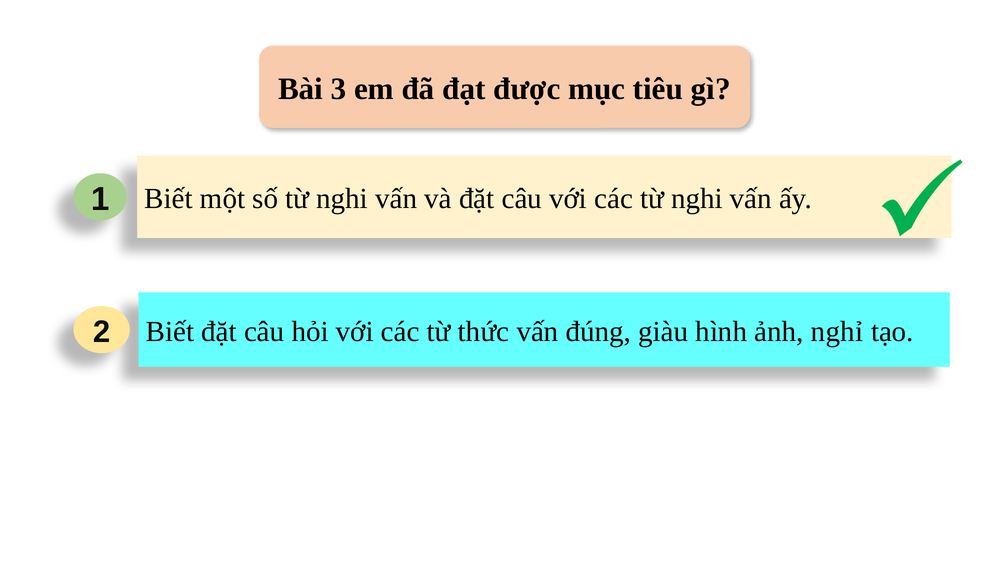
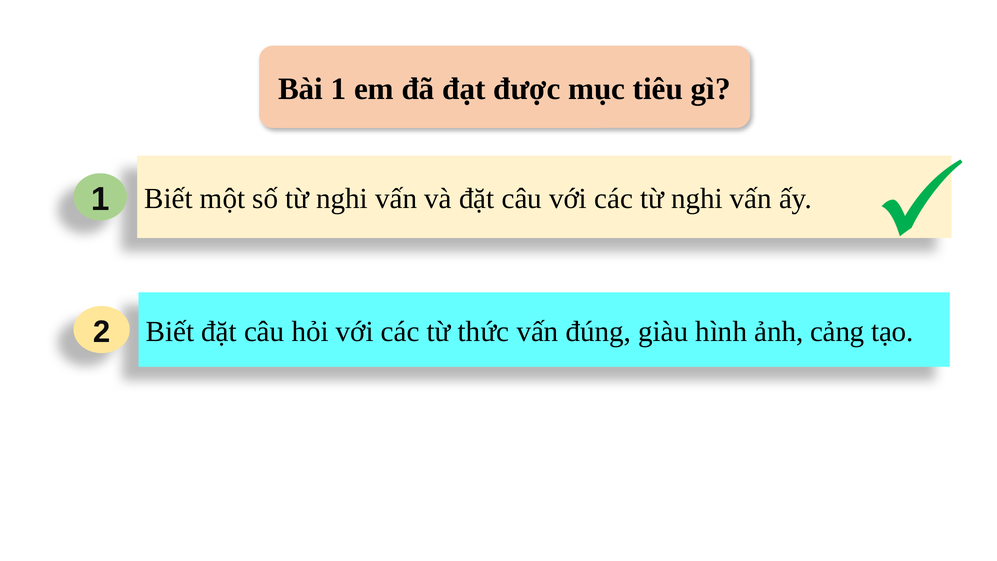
Bài 3: 3 -> 1 (339, 89)
nghỉ: nghỉ -> cảng (837, 331)
